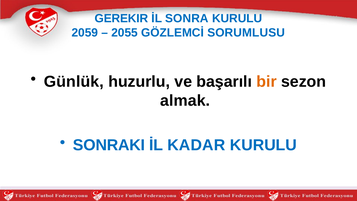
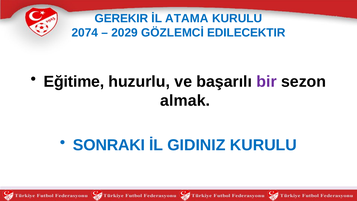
SONRA: SONRA -> ATAMA (187, 18)
2059: 2059 -> 2074 (85, 33)
2055: 2055 -> 2029 (125, 33)
SORUMLUSU: SORUMLUSU -> EDILECEKTIR (246, 33)
Günlük: Günlük -> Eğitime (74, 81)
bir colour: orange -> purple (267, 81)
KADAR: KADAR -> GIDINIZ (196, 145)
